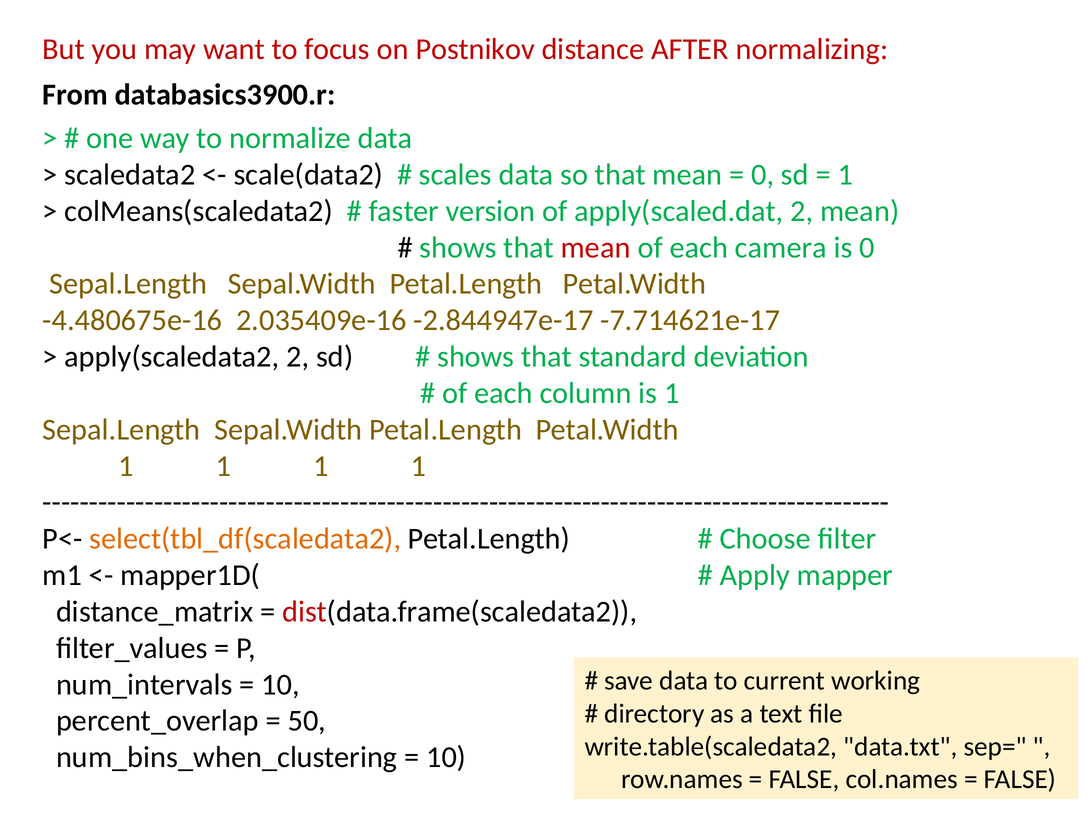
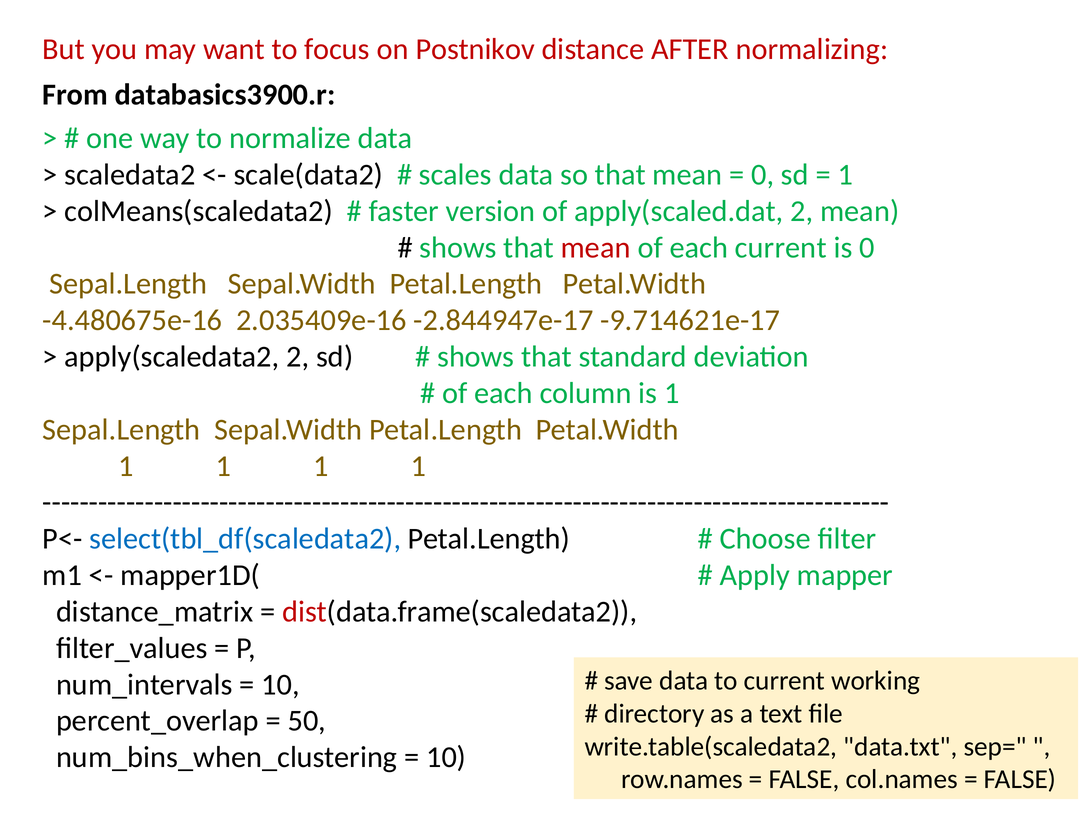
each camera: camera -> current (781, 248)
-7.714621e-17: -7.714621e-17 -> -9.714621e-17 (690, 320)
select(tbl_df(scaledata2 colour: orange -> blue (245, 539)
